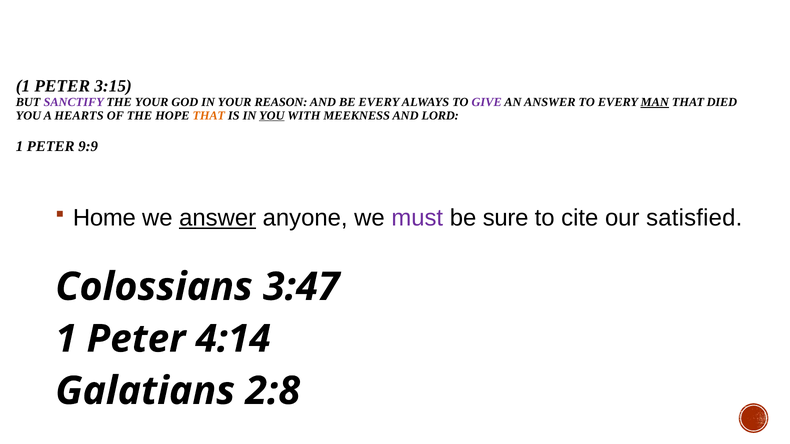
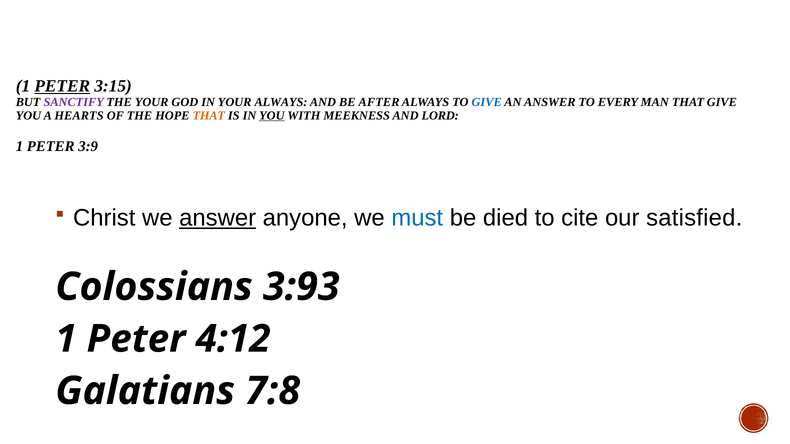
PETER underline: none -> present (62, 86)
YOUR REASON: REASON -> ALWAYS (281, 102)
BE EVERY: EVERY -> AFTER (379, 102)
GIVE colour: purple -> blue (487, 102)
MAN underline: present -> none (655, 102)
THAT DIED: DIED -> GIVE (722, 102)
9:9: 9:9 -> 3:9 (88, 146)
Home: Home -> Christ (104, 218)
must colour: purple -> blue (417, 218)
sure: sure -> died (505, 218)
3:47: 3:47 -> 3:93 (301, 287)
4:14: 4:14 -> 4:12 (233, 339)
2:8: 2:8 -> 7:8 (273, 391)
